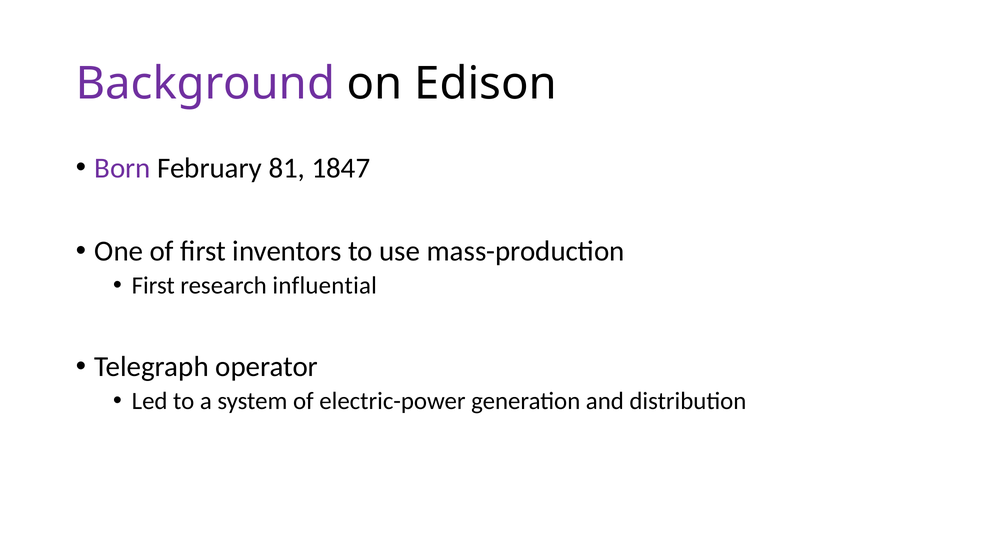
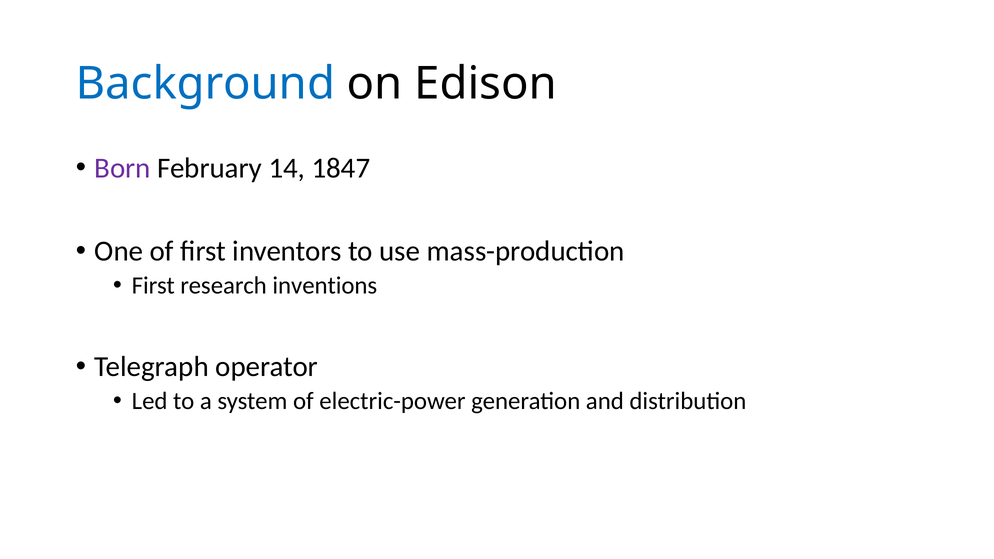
Background colour: purple -> blue (205, 83)
81: 81 -> 14 (287, 168)
influential: influential -> inventions (325, 286)
